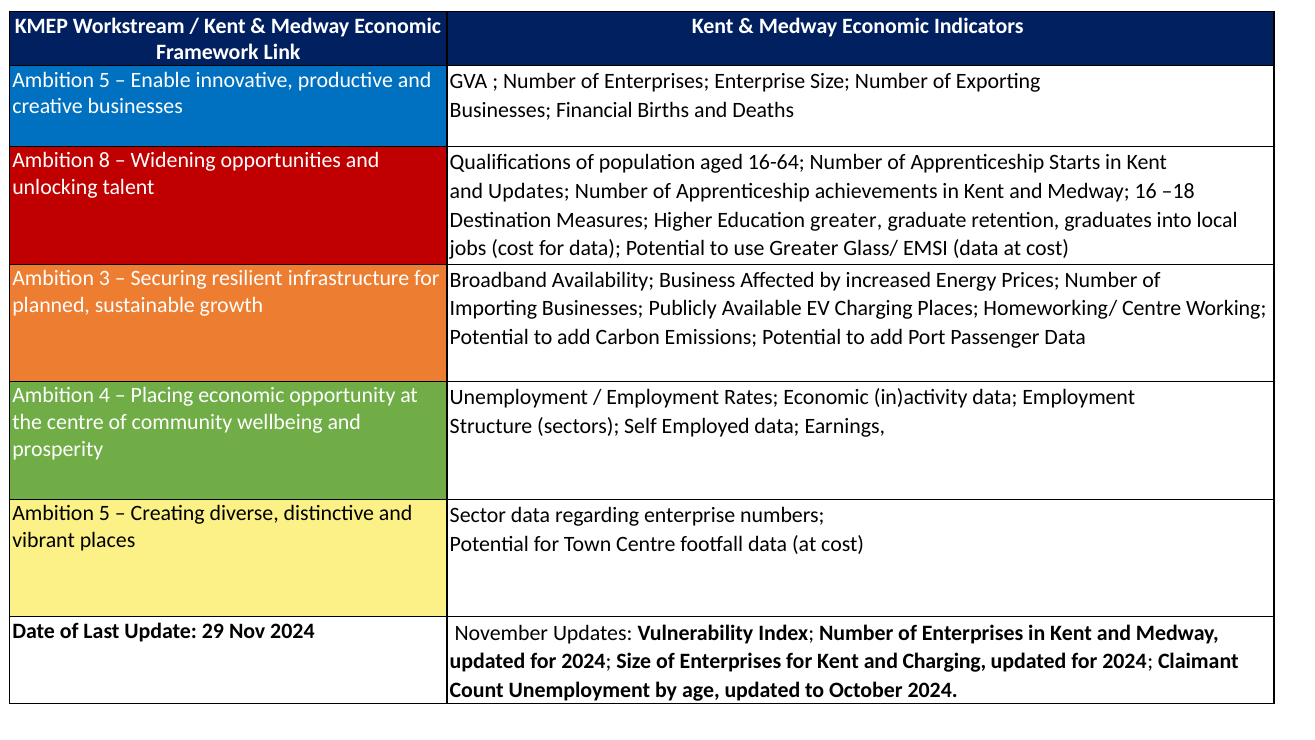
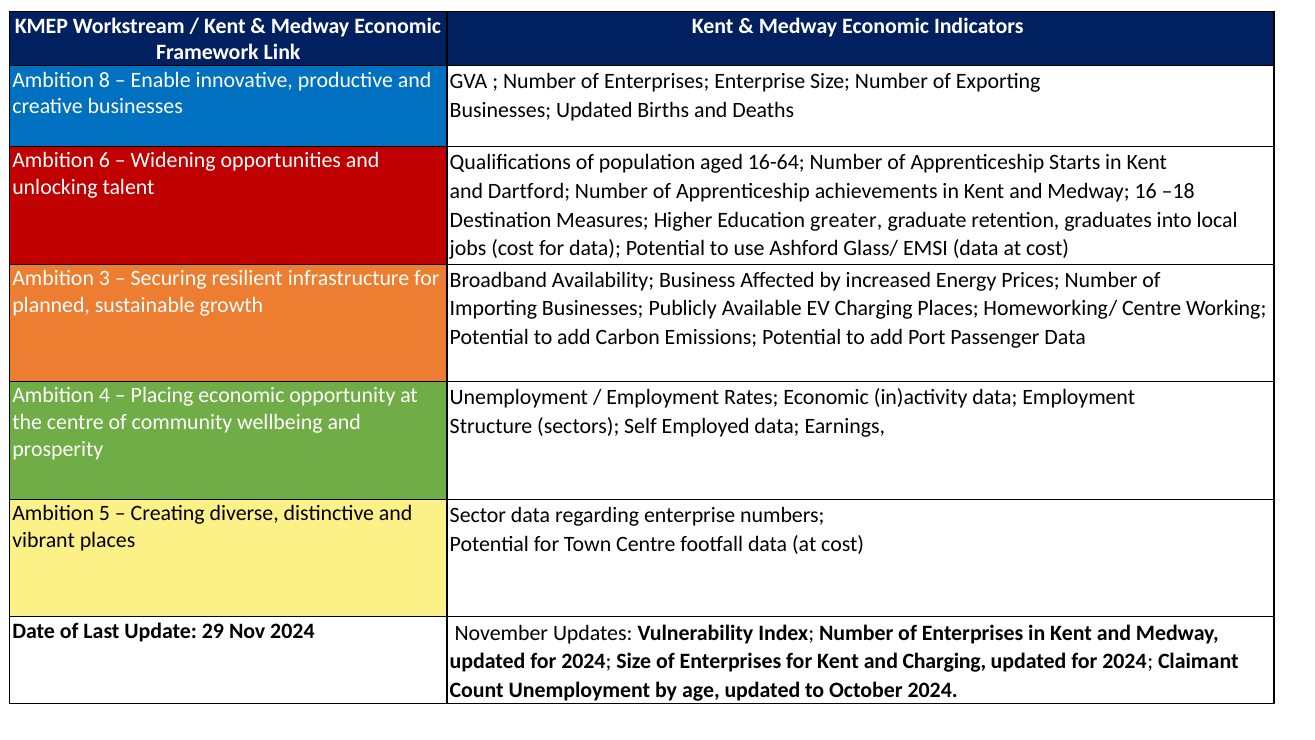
5: 5 -> 8 (104, 80)
Businesses Financial: Financial -> Updated (594, 110)
8: 8 -> 6 (104, 161)
and Updates: Updates -> Dartford (529, 191)
use Greater: Greater -> Ashford (804, 248)
